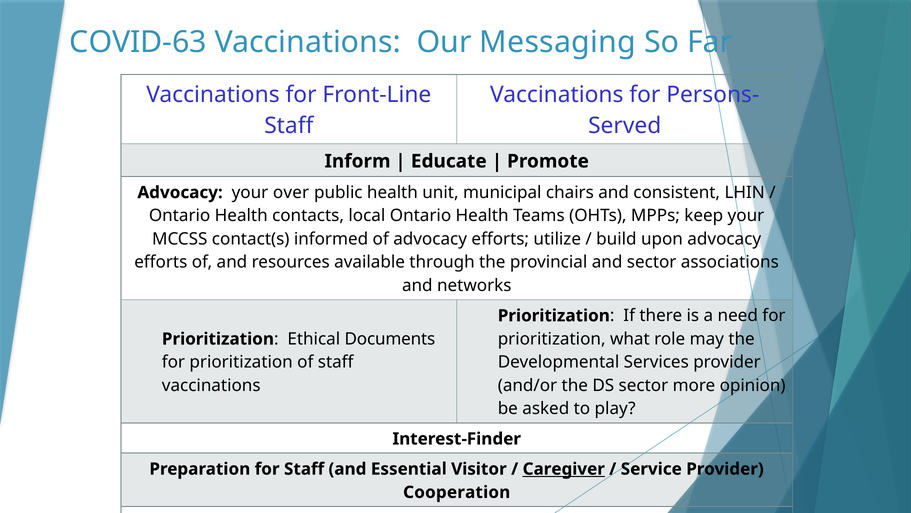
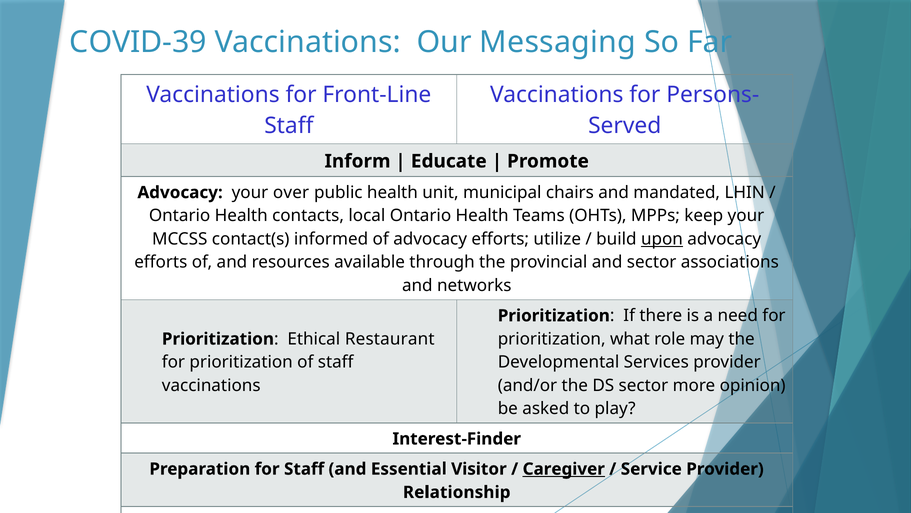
COVID-63: COVID-63 -> COVID-39 (138, 42)
consistent: consistent -> mandated (677, 192)
upon underline: none -> present (662, 239)
Documents: Documents -> Restaurant (390, 339)
Cooperation: Cooperation -> Relationship (457, 492)
